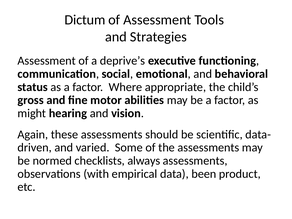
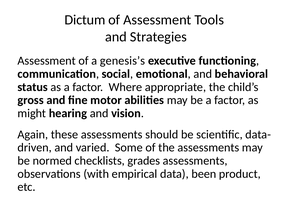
deprive’s: deprive’s -> genesis’s (122, 61)
always: always -> grades (144, 161)
